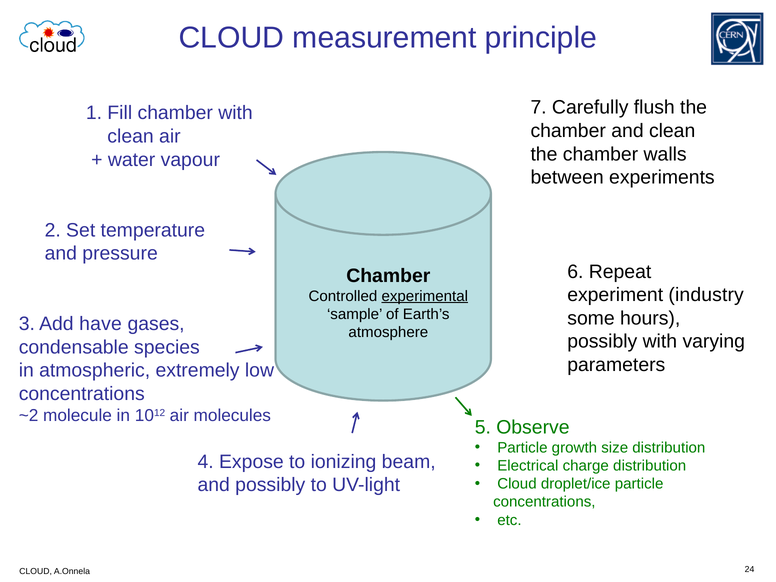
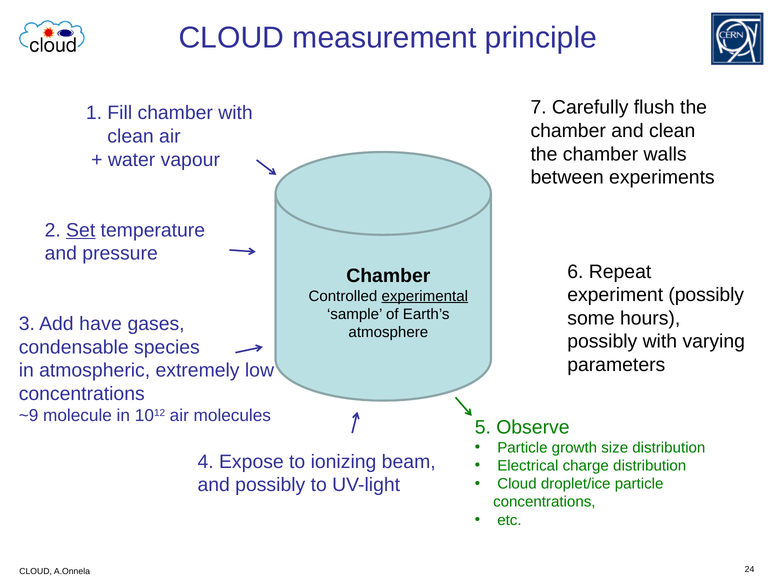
Set underline: none -> present (81, 230)
experiment industry: industry -> possibly (706, 295)
~2: ~2 -> ~9 (29, 416)
